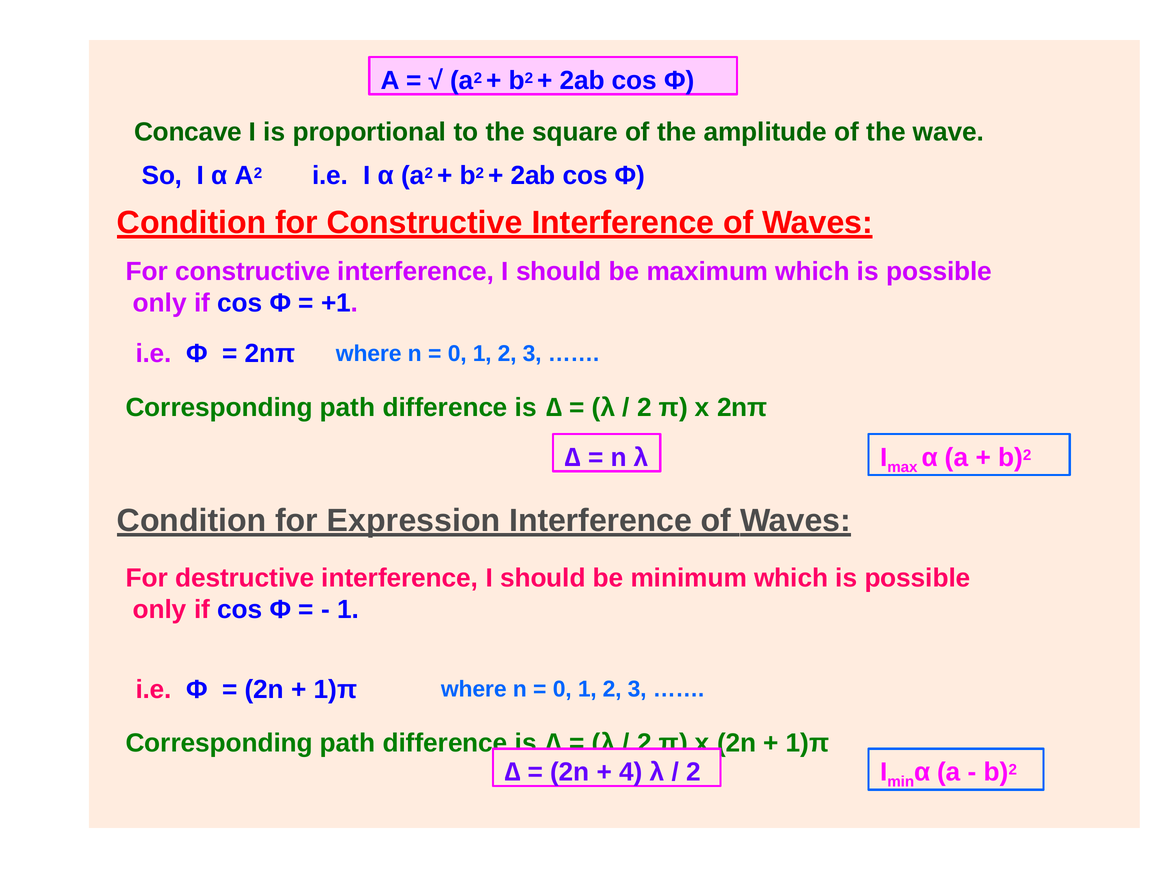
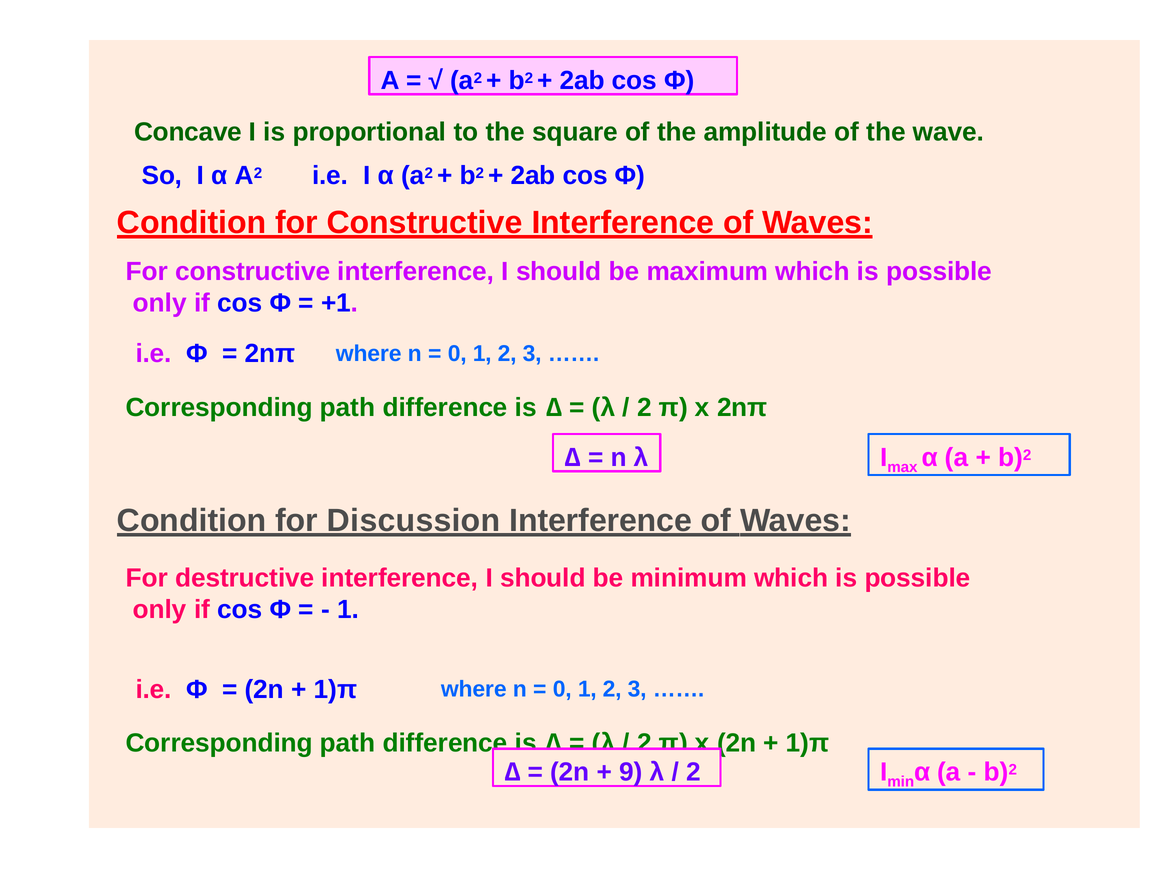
Expression: Expression -> Discussion (414, 521)
4: 4 -> 9 (631, 772)
